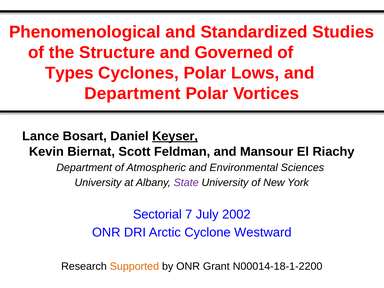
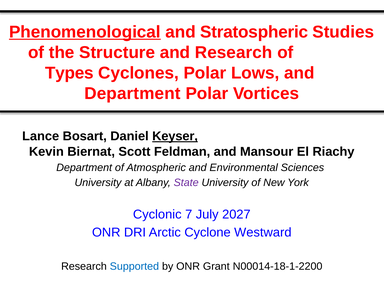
Phenomenological underline: none -> present (85, 32)
Standardized: Standardized -> Stratospheric (254, 32)
and Governed: Governed -> Research (234, 52)
Sectorial: Sectorial -> Cyclonic (157, 214)
2002: 2002 -> 2027 (236, 214)
Supported colour: orange -> blue (134, 266)
